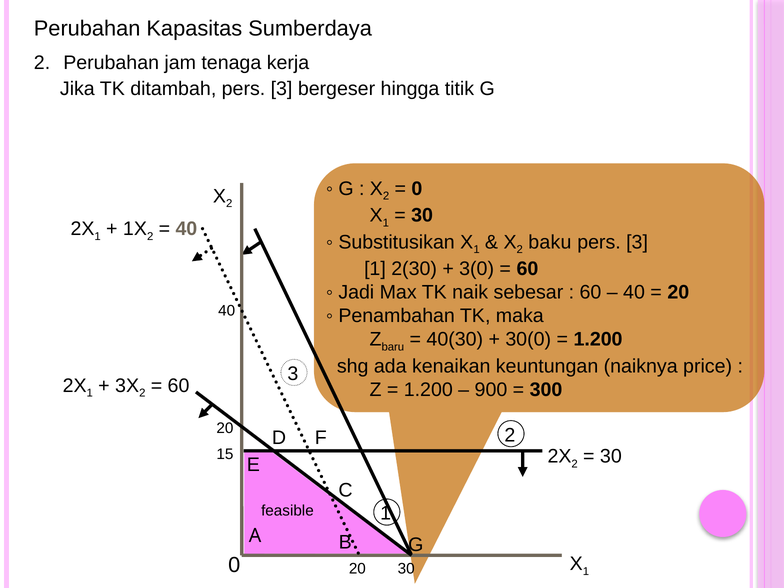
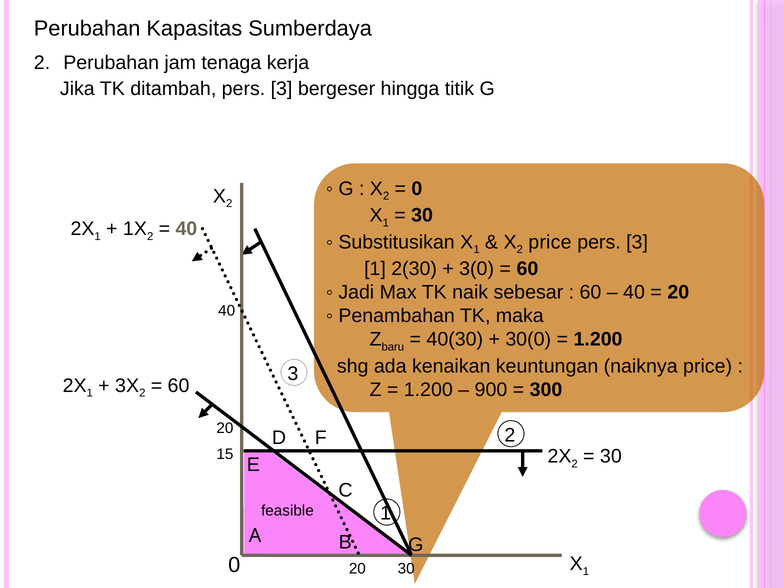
2 baku: baku -> price (550, 242)
